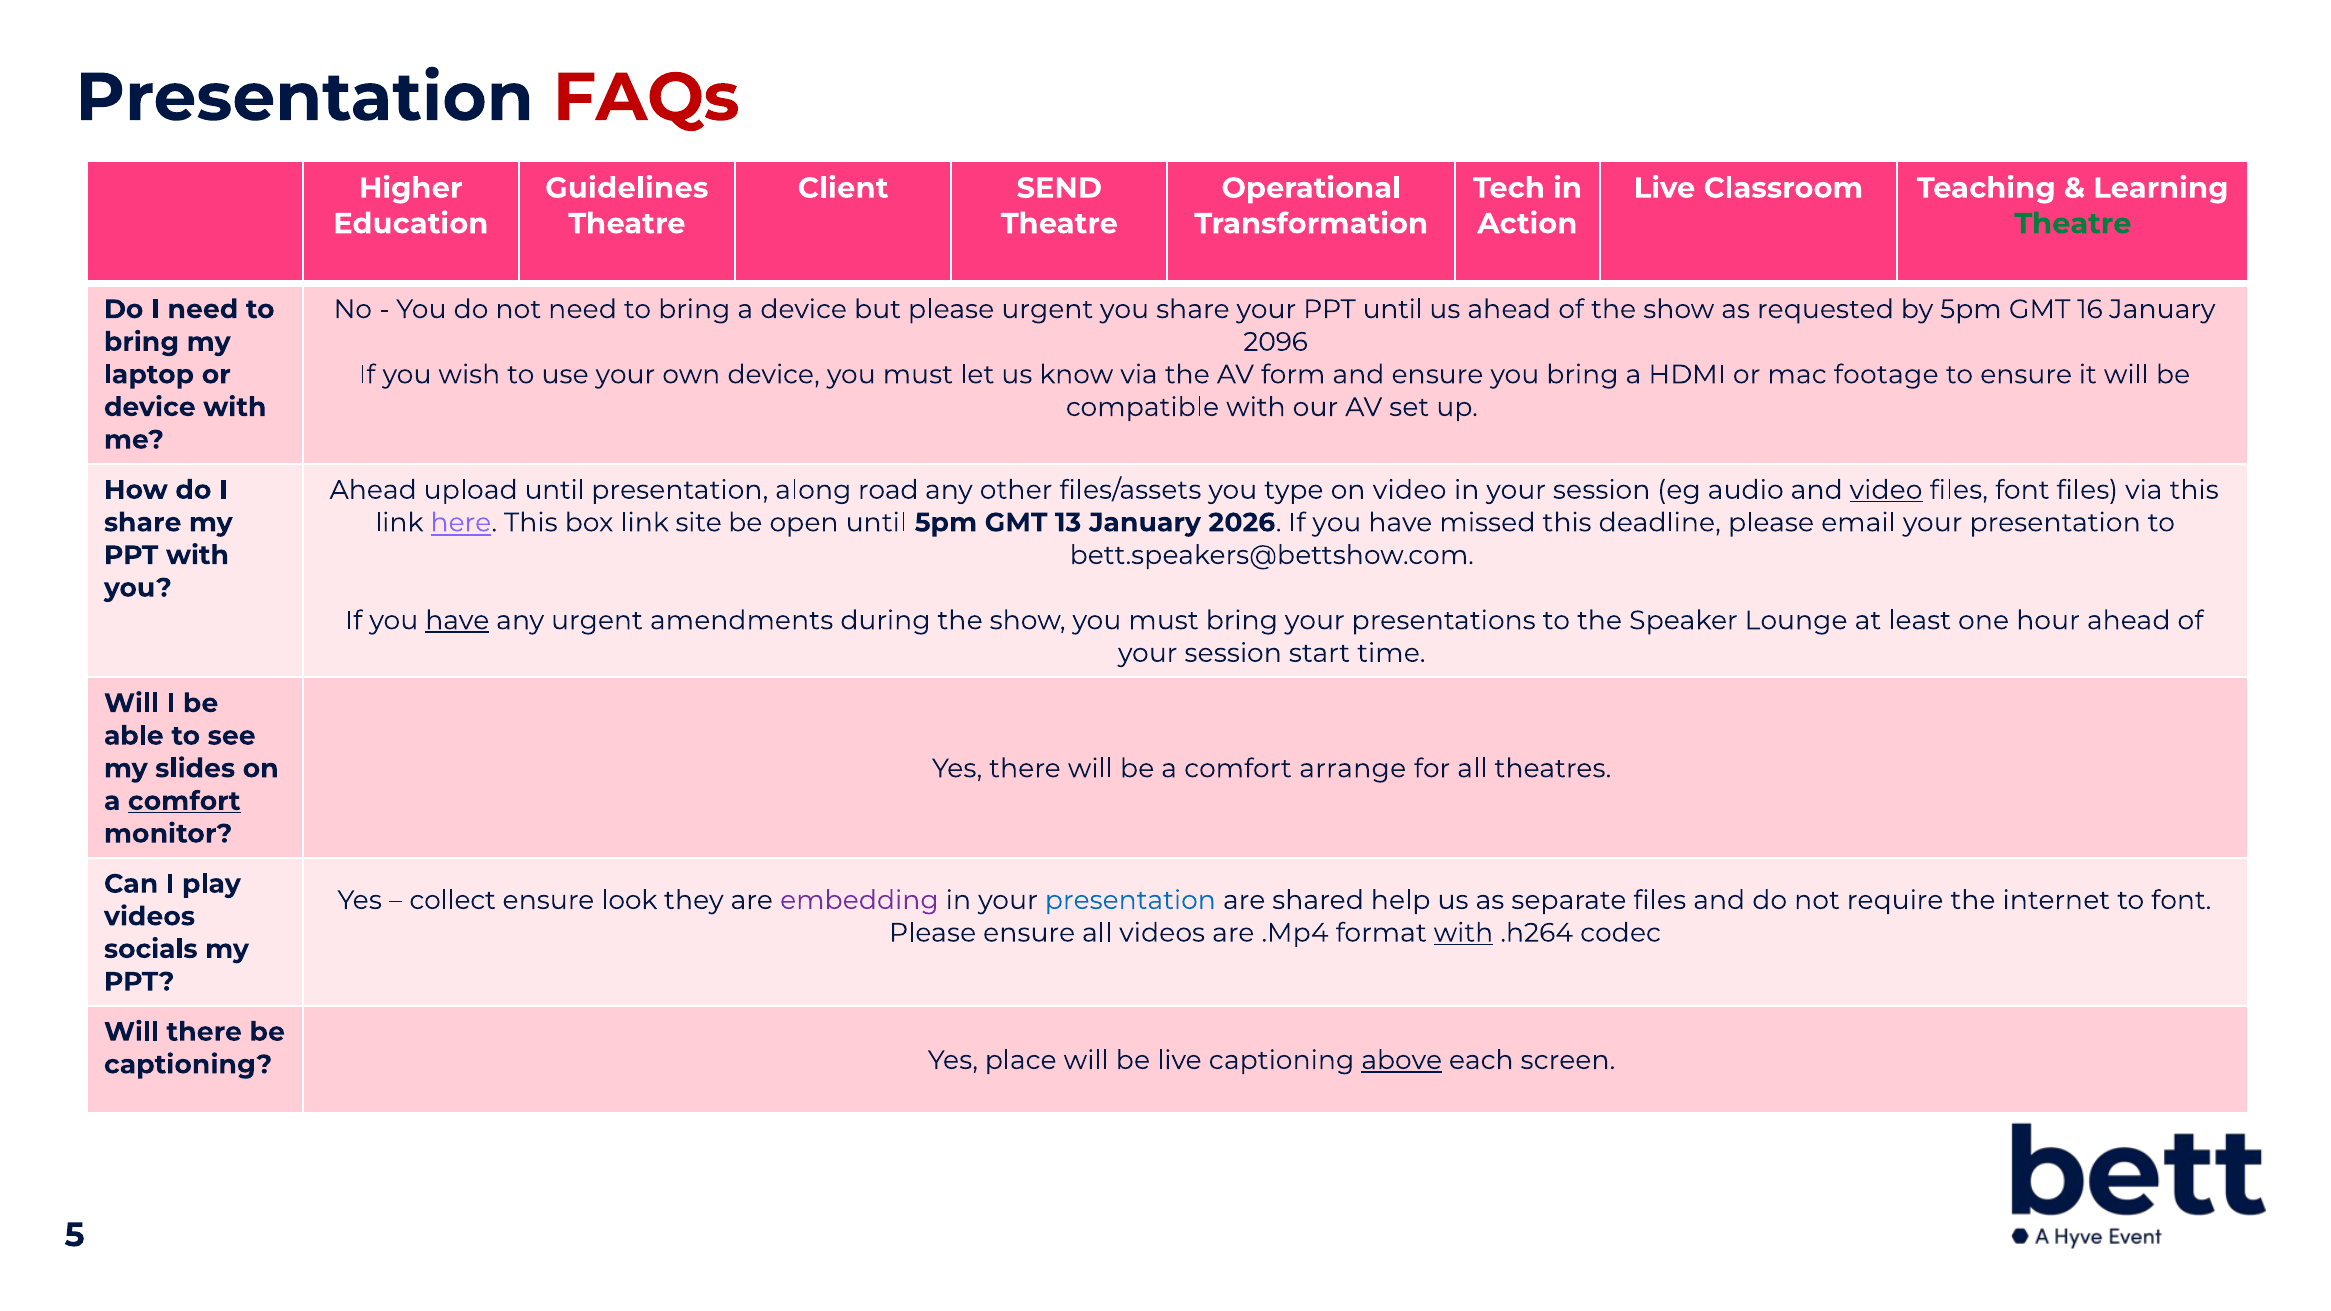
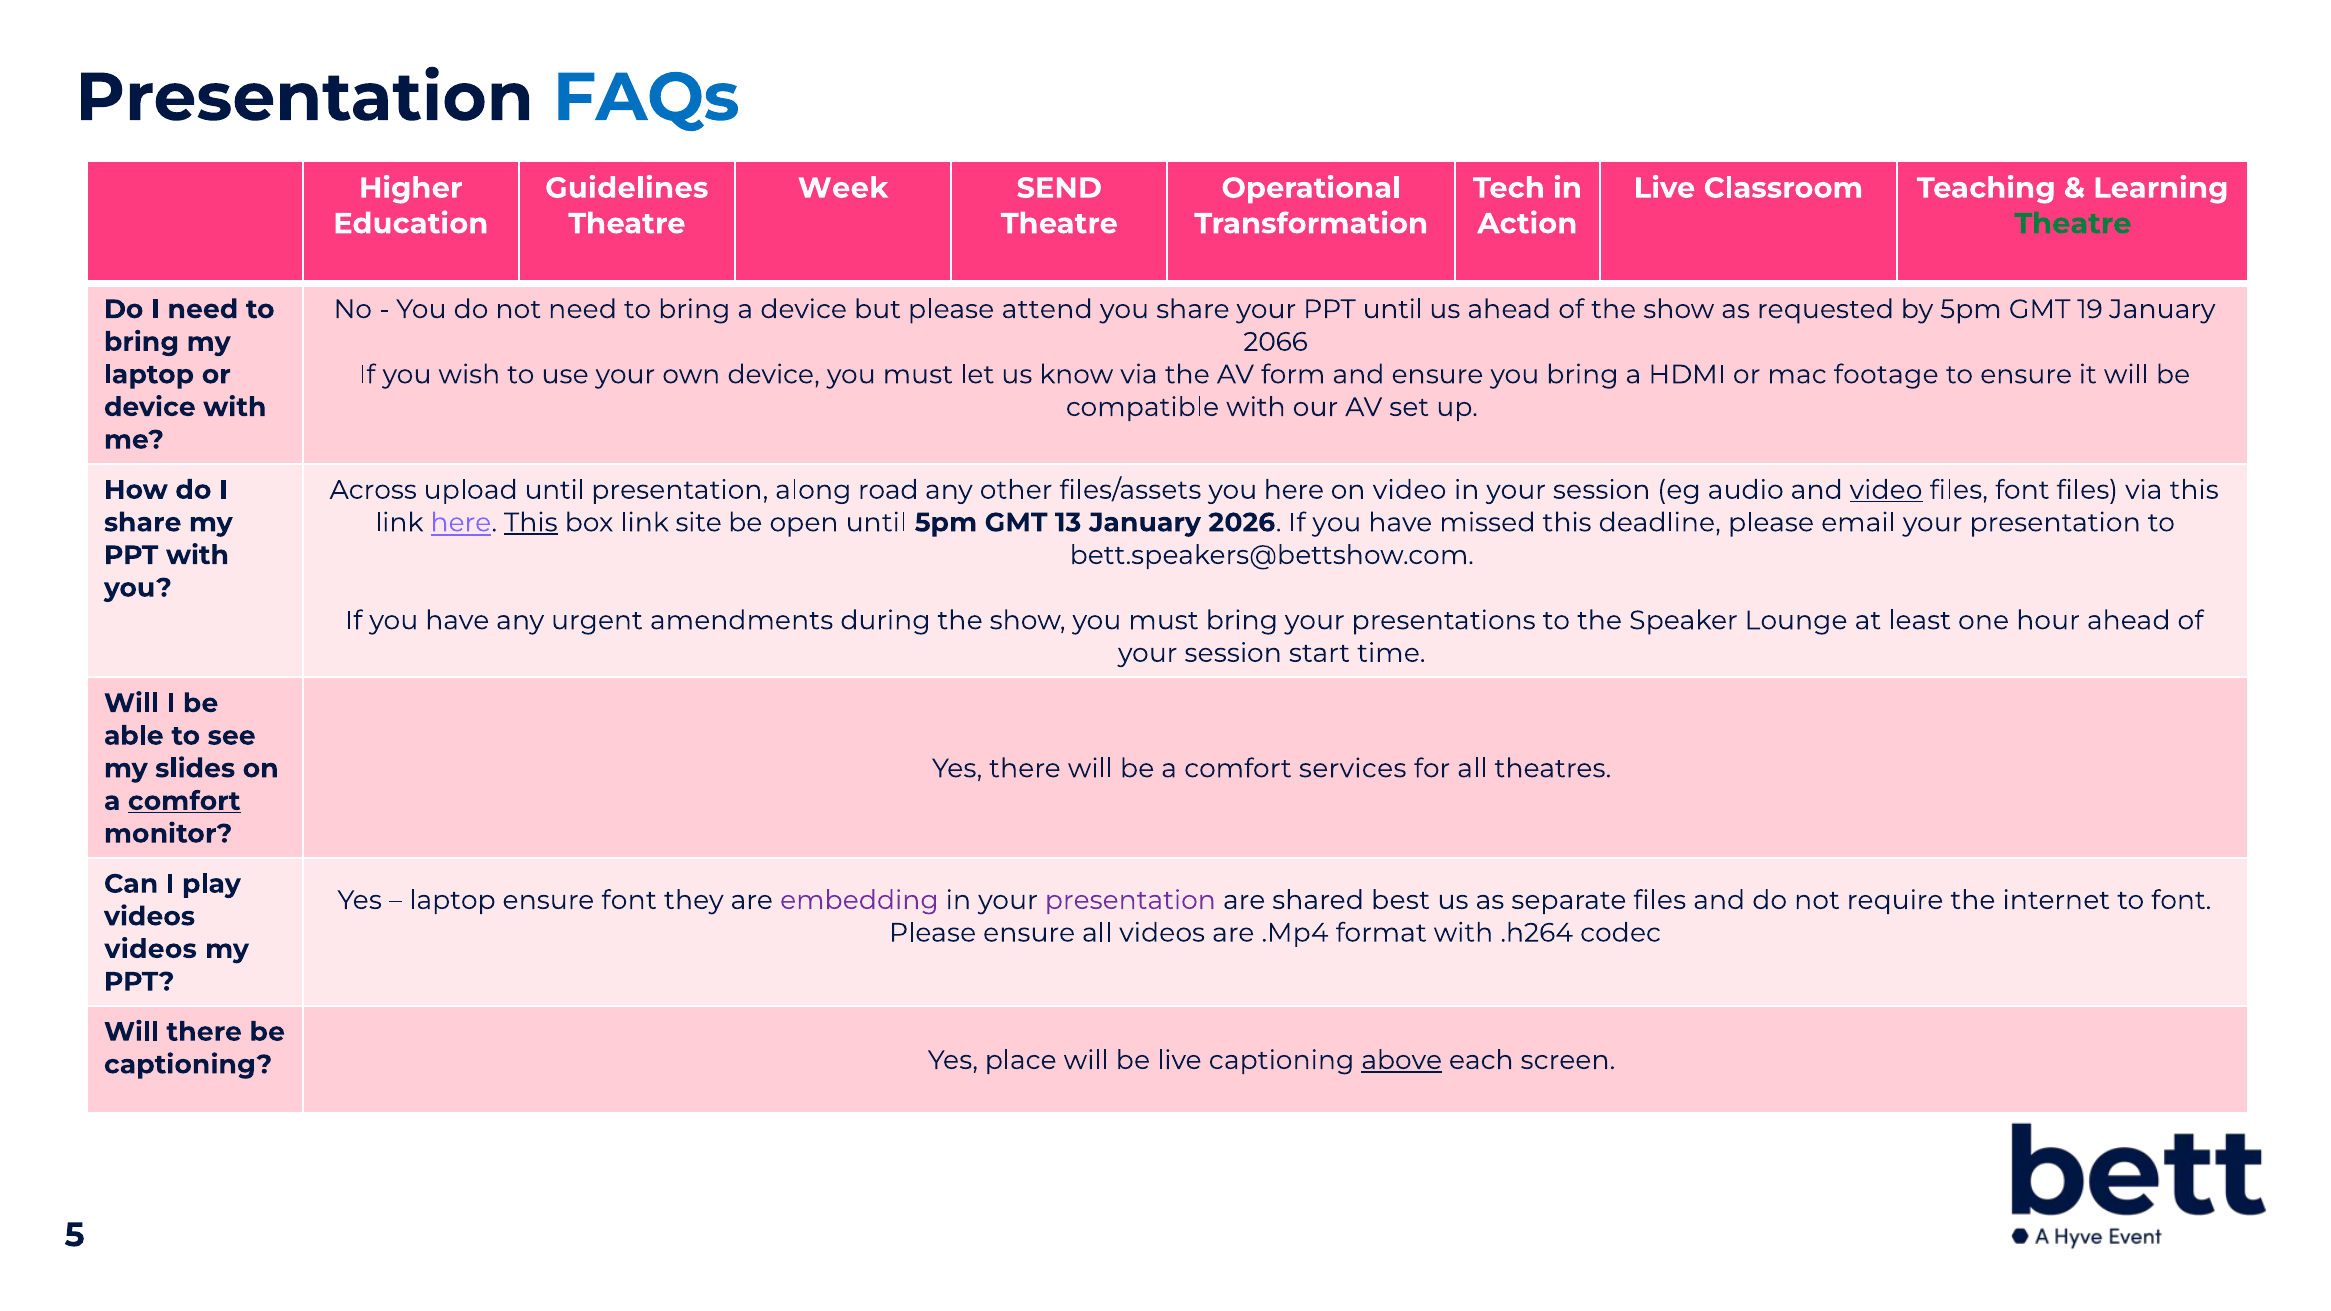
FAQs colour: red -> blue (646, 98)
Client: Client -> Week (843, 188)
please urgent: urgent -> attend (1047, 309)
16: 16 -> 19 (2090, 309)
2096: 2096 -> 2066 (1276, 342)
Ahead: Ahead -> Across (373, 490)
you type: type -> here (1294, 490)
This underline: none -> present (531, 523)
have underline: present -> none (457, 621)
arrange: arrange -> services (1353, 769)
collect: collect -> laptop (453, 900)
ensure look: look -> font (629, 900)
presentation colour: blue -> purple (1130, 900)
help: help -> best (1401, 900)
with underline: present -> none (1463, 933)
socials: socials -> videos (151, 949)
